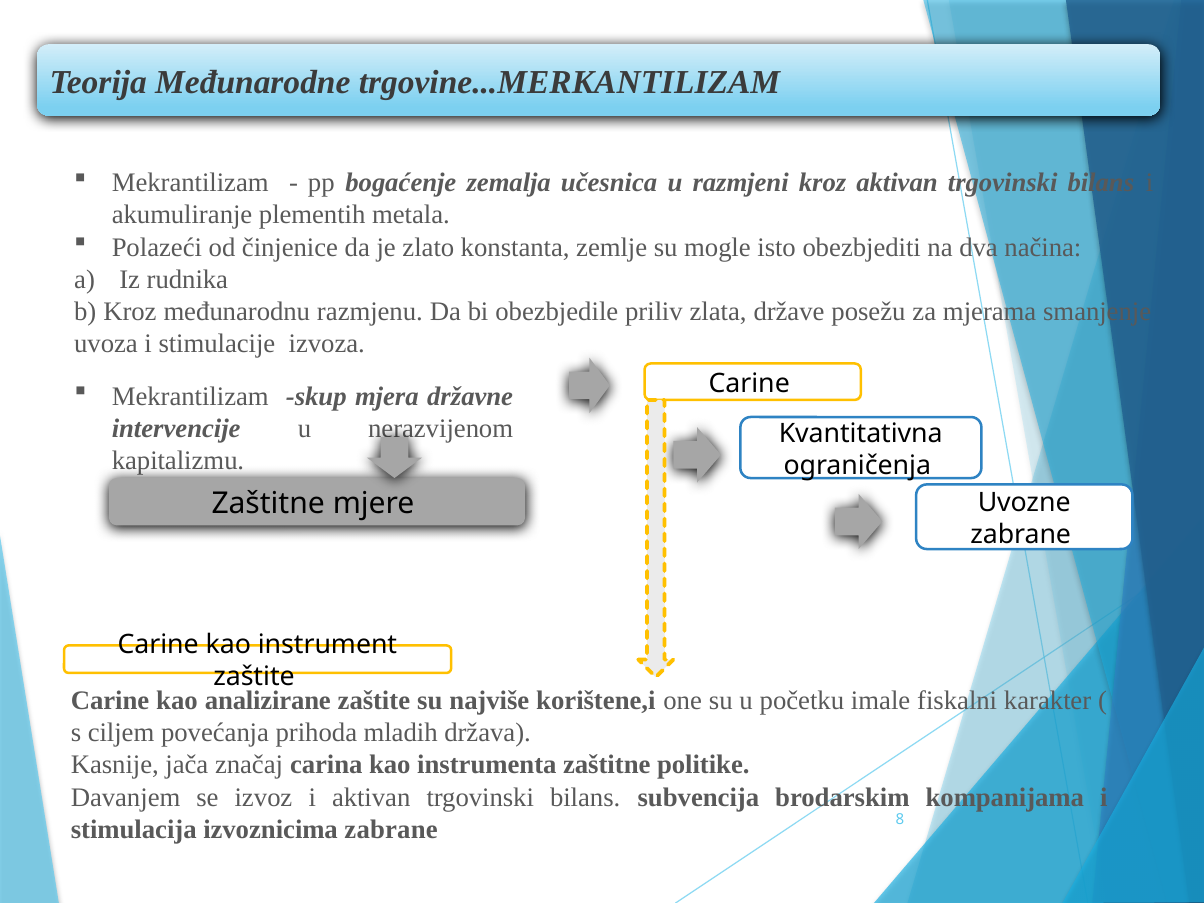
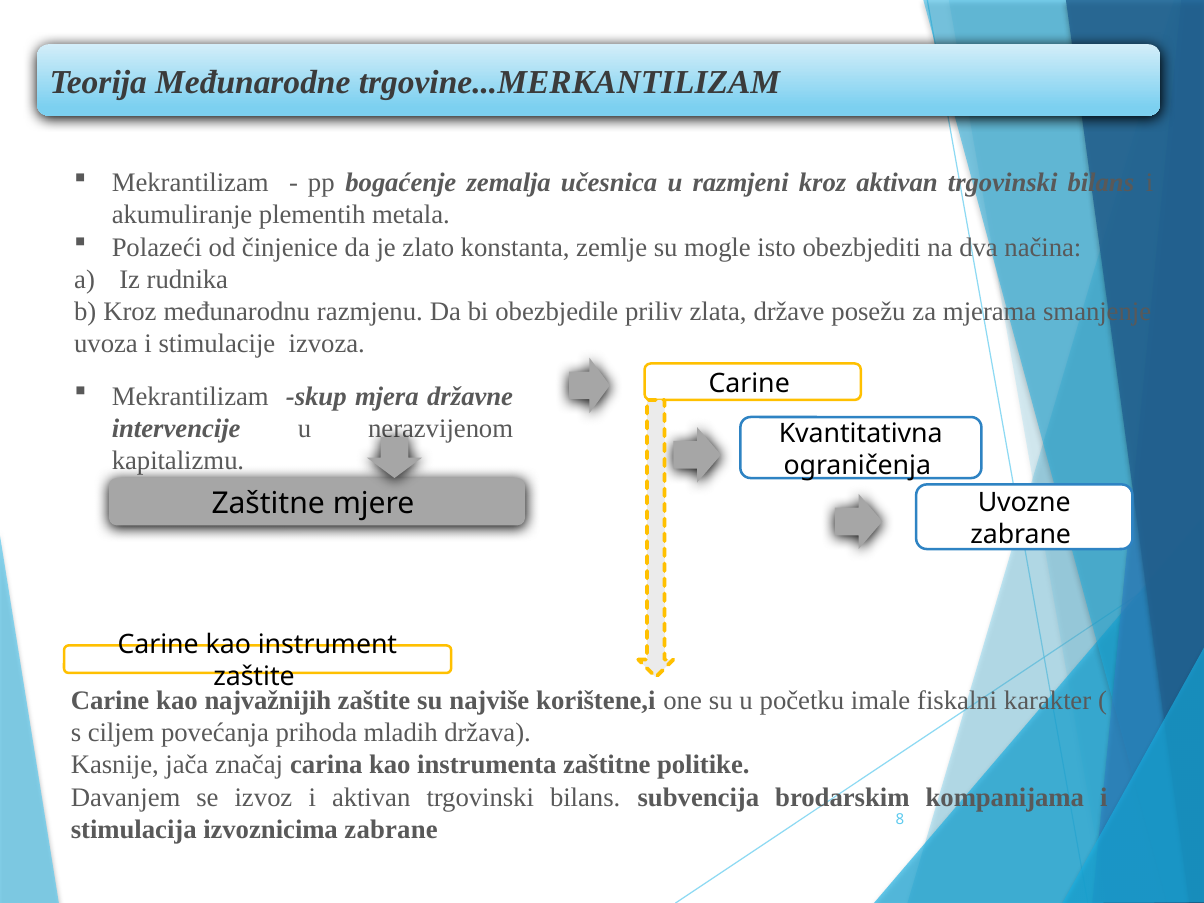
analizirane: analizirane -> najvažnijih (268, 701)
